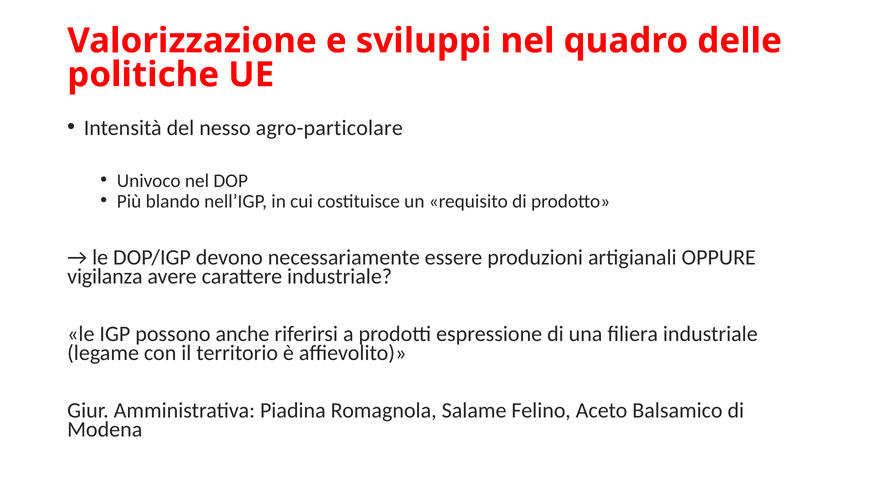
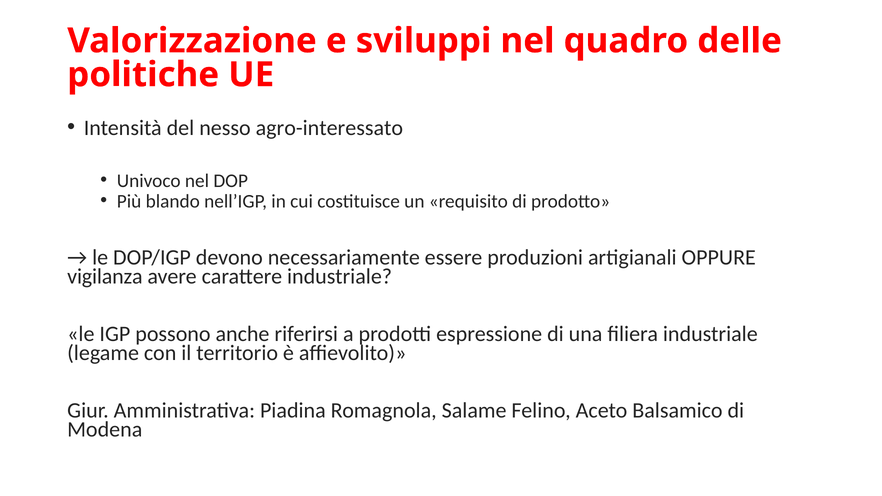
agro-particolare: agro-particolare -> agro-interessato (329, 128)
